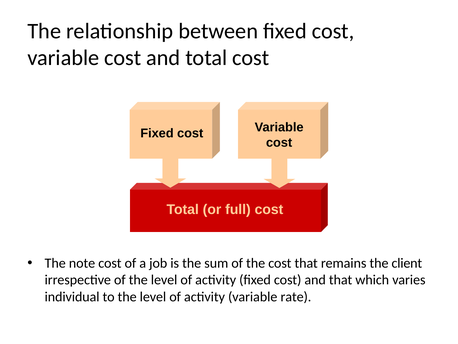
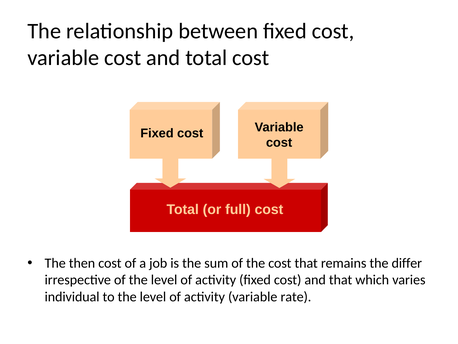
note: note -> then (82, 263)
client: client -> differ (407, 263)
